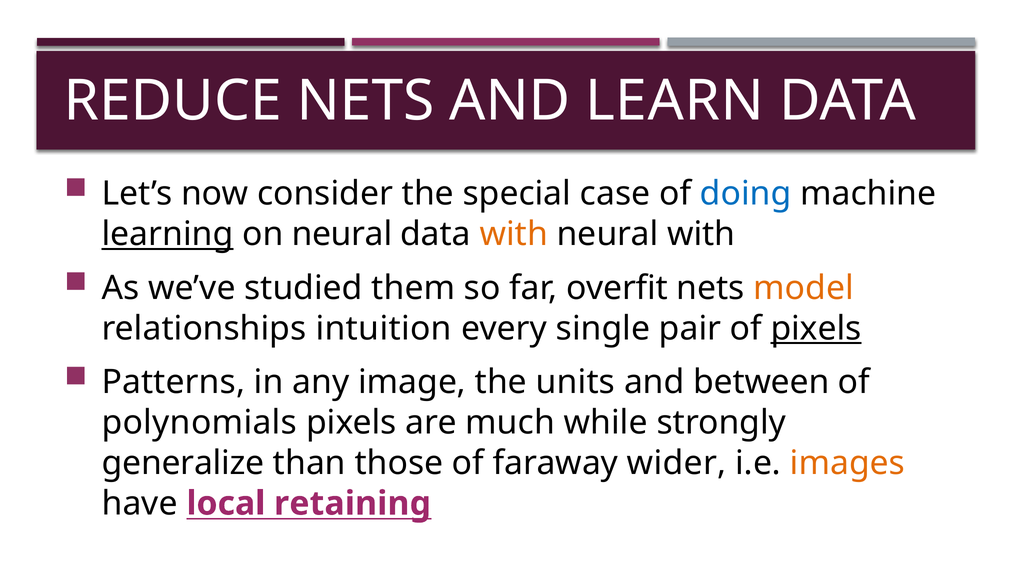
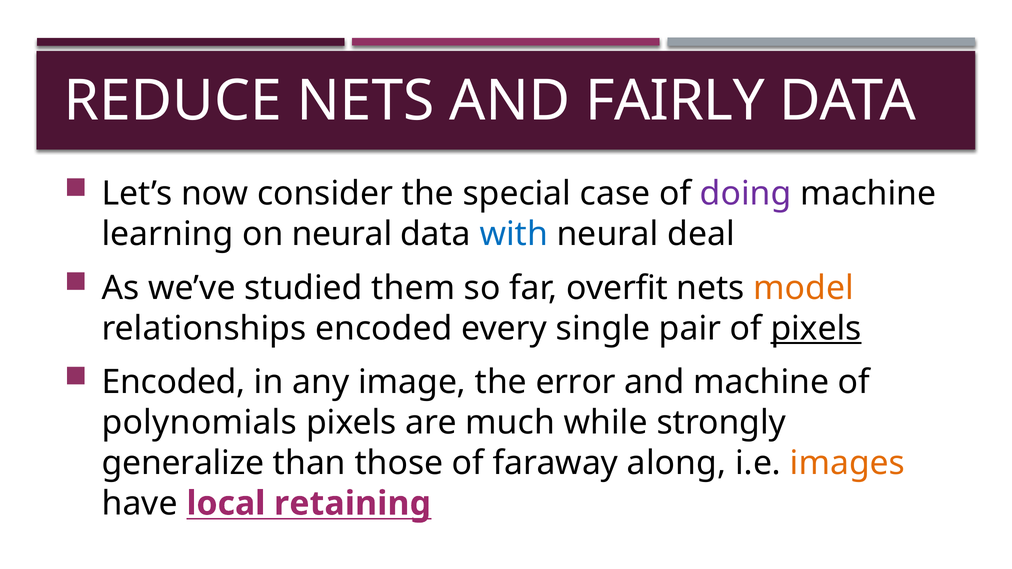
LEARN: LEARN -> FAIRLY (675, 101)
doing colour: blue -> purple (746, 194)
learning underline: present -> none (168, 234)
with colour: orange -> blue (514, 234)
neural with: with -> deal (701, 234)
relationships intuition: intuition -> encoded (384, 329)
Patterns: Patterns -> Encoded (174, 382)
units: units -> error (576, 382)
and between: between -> machine (761, 382)
wider: wider -> along (677, 463)
